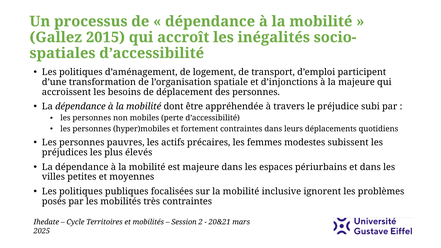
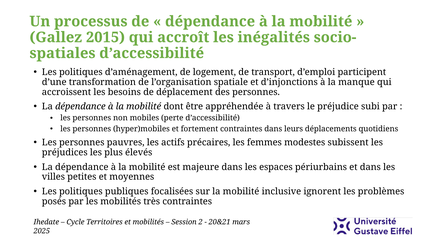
la majeure: majeure -> manque (356, 82)
